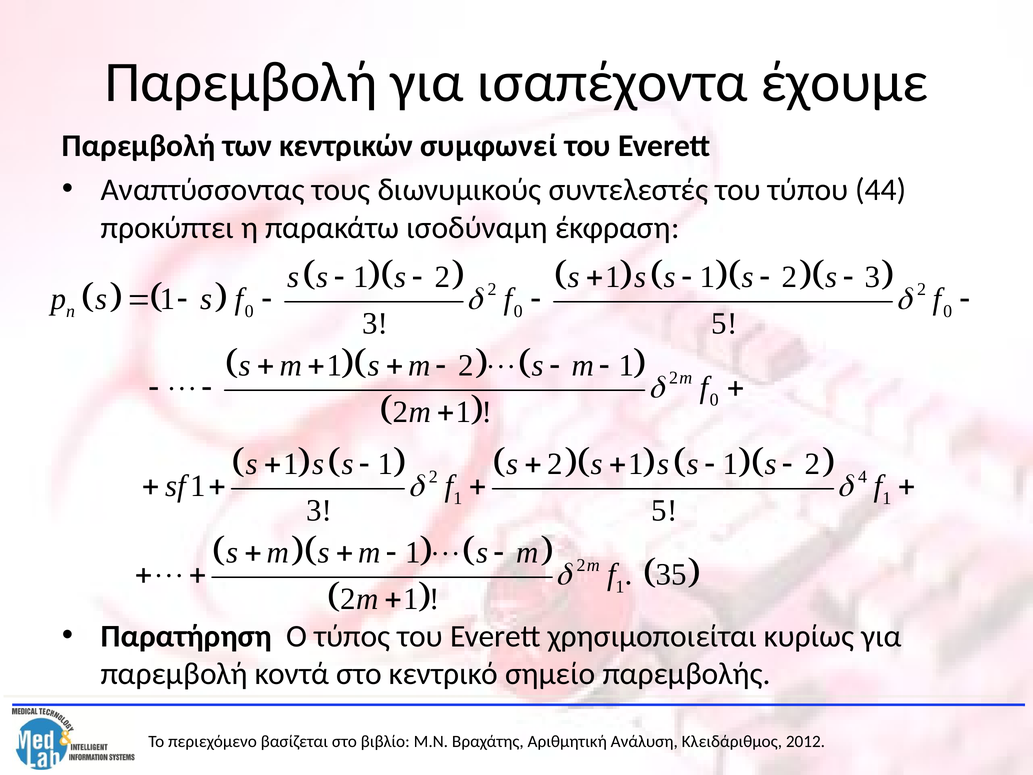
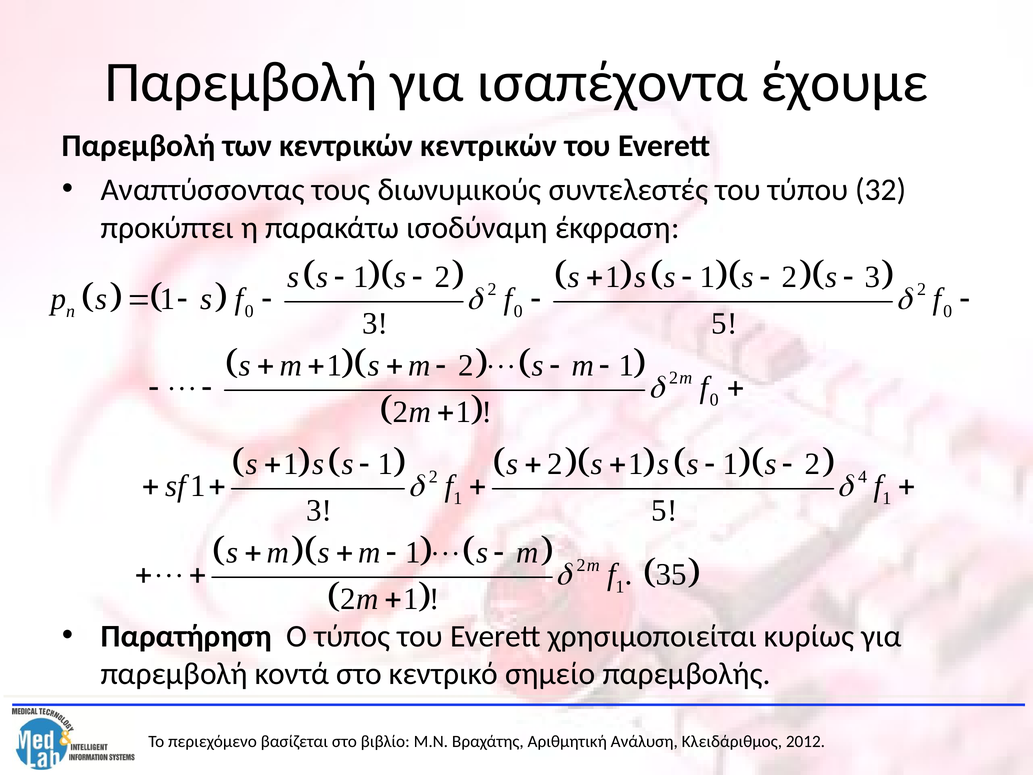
κεντρικών συμφωνεί: συμφωνεί -> κεντρικών (489, 146)
44: 44 -> 32 (881, 190)
